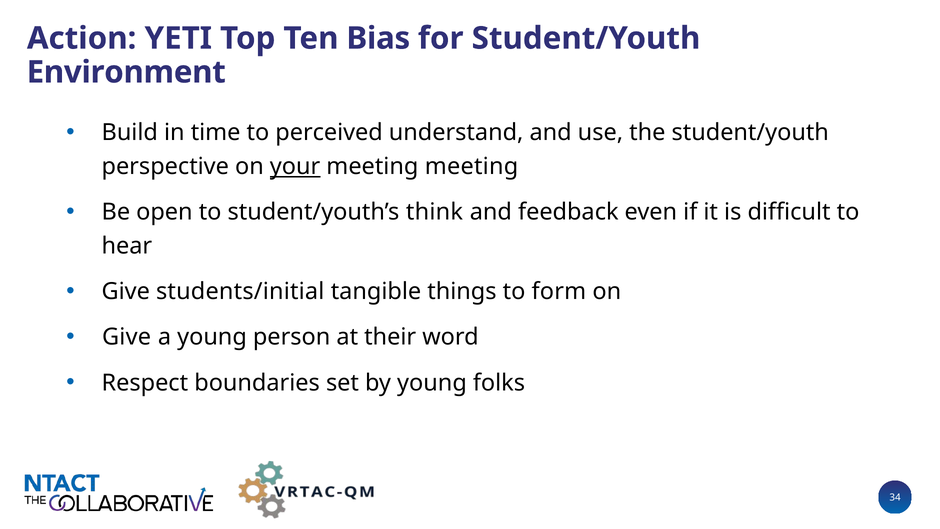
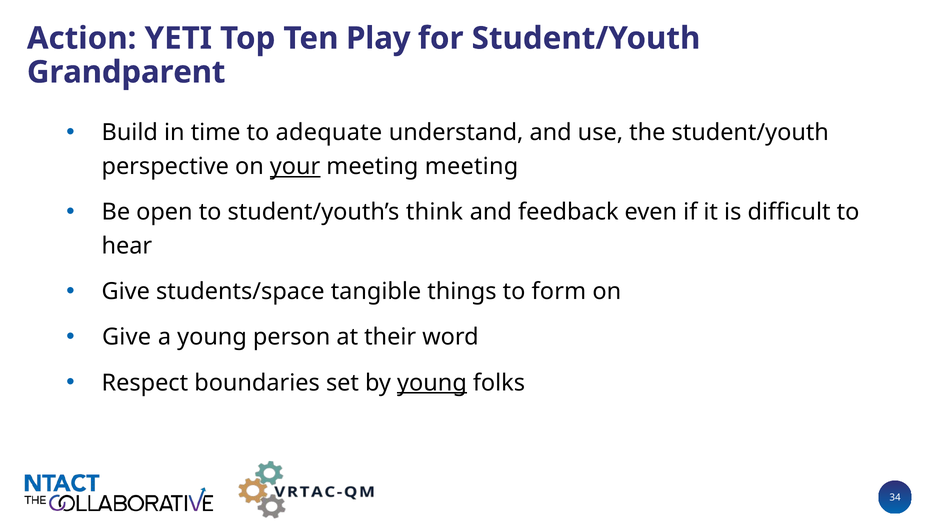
Bias: Bias -> Play (378, 38)
Environment: Environment -> Grandparent (126, 72)
perceived: perceived -> adequate (329, 133)
students/initial: students/initial -> students/space (240, 291)
young underline: none -> present (432, 383)
